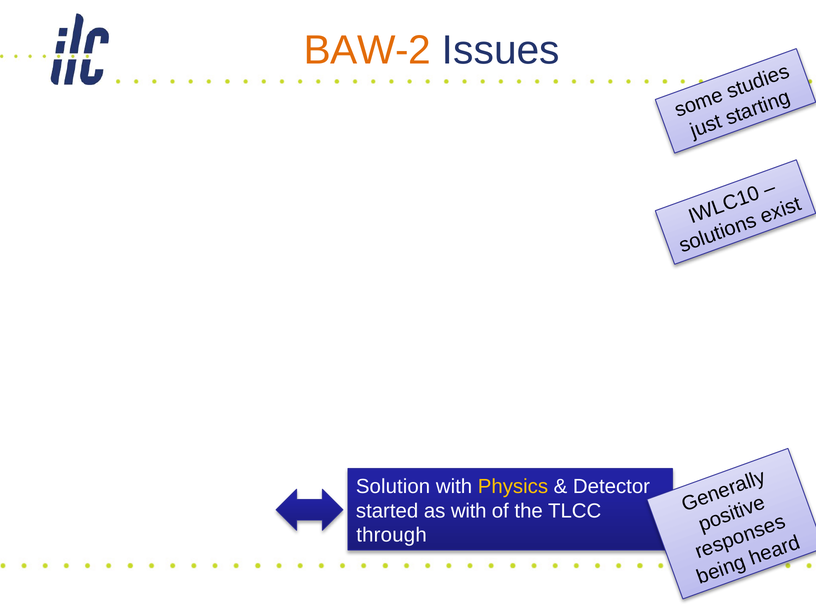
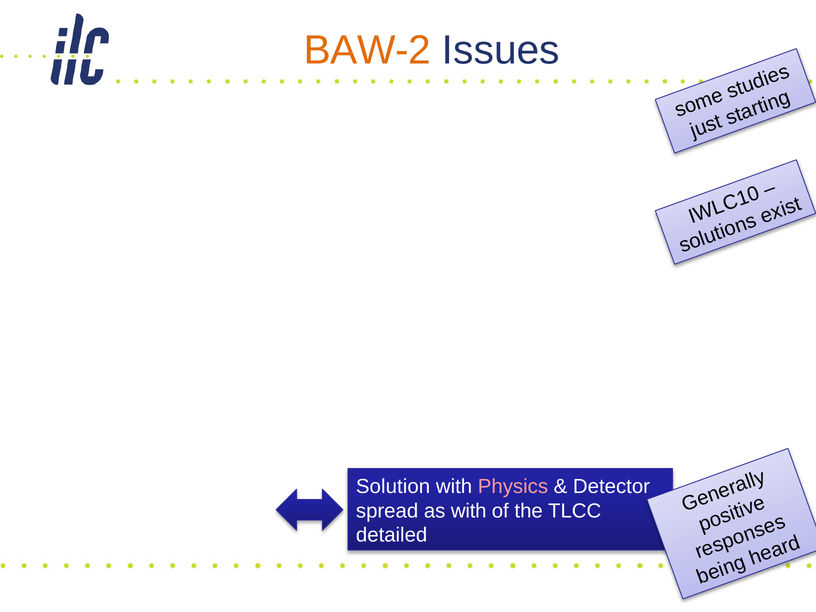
Physics colour: yellow -> pink (513, 486)
started: started -> spread (387, 511)
through: through -> detailed (392, 535)
